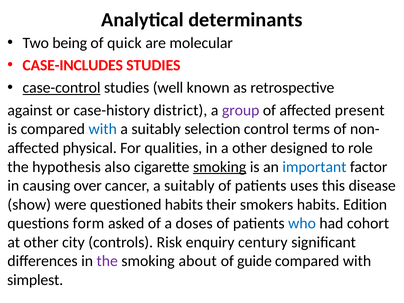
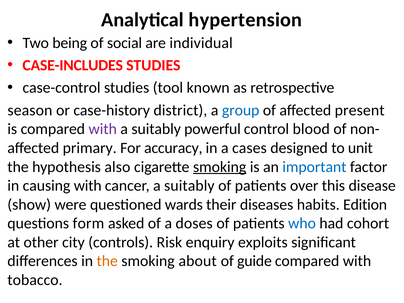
determinants: determinants -> hypertension (245, 20)
quick: quick -> social (125, 43)
molecular: molecular -> individual (201, 43)
case-control underline: present -> none (62, 88)
well: well -> tool (168, 88)
against: against -> season (30, 110)
group colour: purple -> blue (241, 110)
with colour: blue -> purple (103, 129)
selection: selection -> powerful (212, 129)
terms: terms -> blood (311, 129)
physical: physical -> primary (90, 148)
qualities: qualities -> accuracy (173, 148)
a other: other -> cases (249, 148)
role: role -> unit (360, 148)
causing over: over -> with (88, 186)
uses: uses -> over (304, 186)
questioned habits: habits -> wards (184, 205)
smokers: smokers -> diseases (267, 205)
century: century -> exploits (263, 242)
the colour: purple -> orange (107, 261)
simplest: simplest -> tobacco (35, 280)
